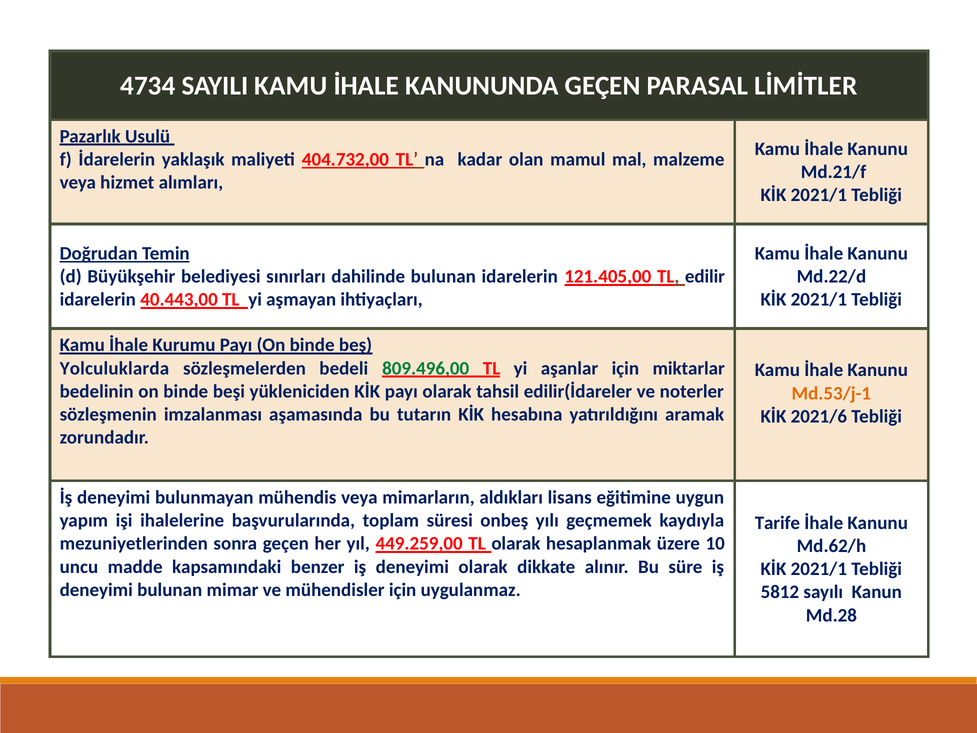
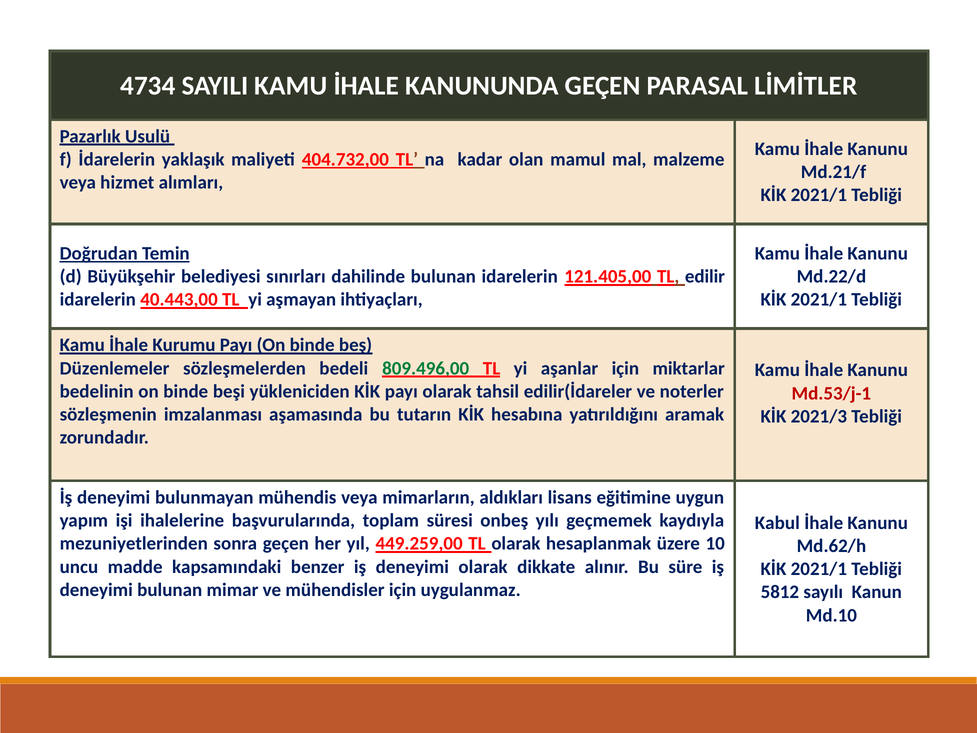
Yolculuklarda: Yolculuklarda -> Düzenlemeler (115, 368)
Md.53/j-1 colour: orange -> red (831, 393)
2021/6: 2021/6 -> 2021/3 (819, 416)
Tarife: Tarife -> Kabul (777, 523)
Md.28: Md.28 -> Md.10 (831, 615)
